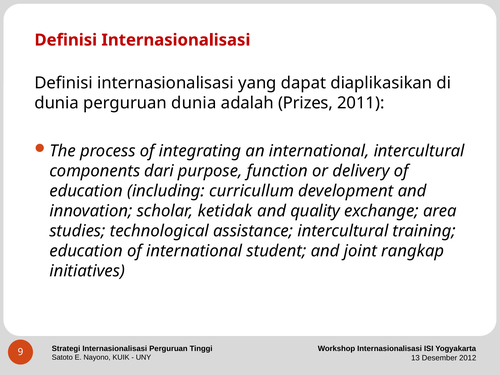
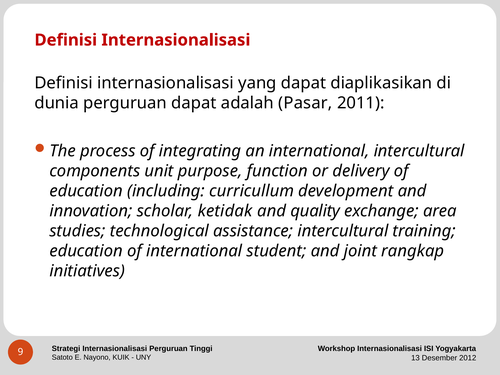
perguruan dunia: dunia -> dapat (194, 103)
Prizes: Prizes -> Pasar (305, 103)
dari: dari -> unit (159, 171)
